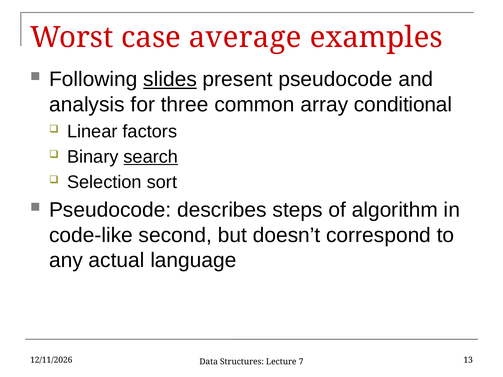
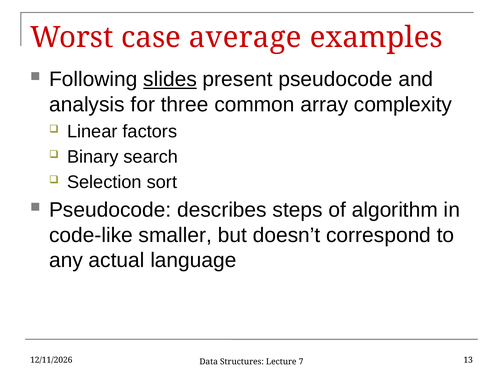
conditional: conditional -> complexity (403, 105)
search underline: present -> none (151, 157)
second: second -> smaller (175, 235)
